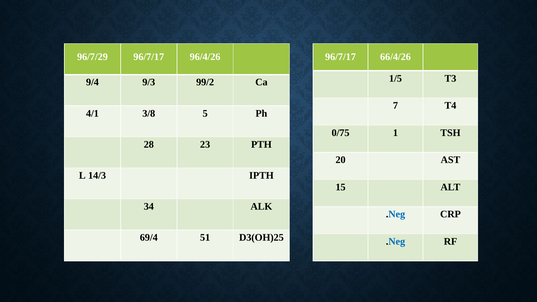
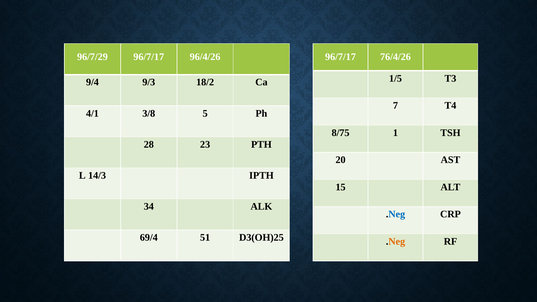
66/4/26: 66/4/26 -> 76/4/26 (395, 57)
99/2: 99/2 -> 18/2 (205, 82)
0/75: 0/75 -> 8/75 (341, 133)
Neg colour: blue -> orange (397, 242)
